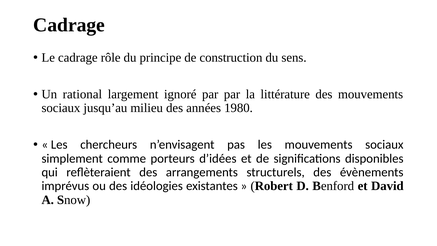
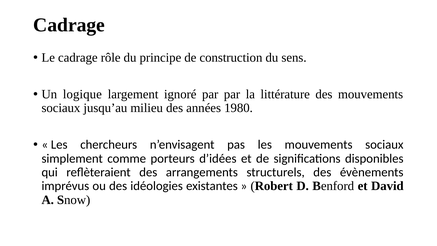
rational: rational -> logique (82, 94)
